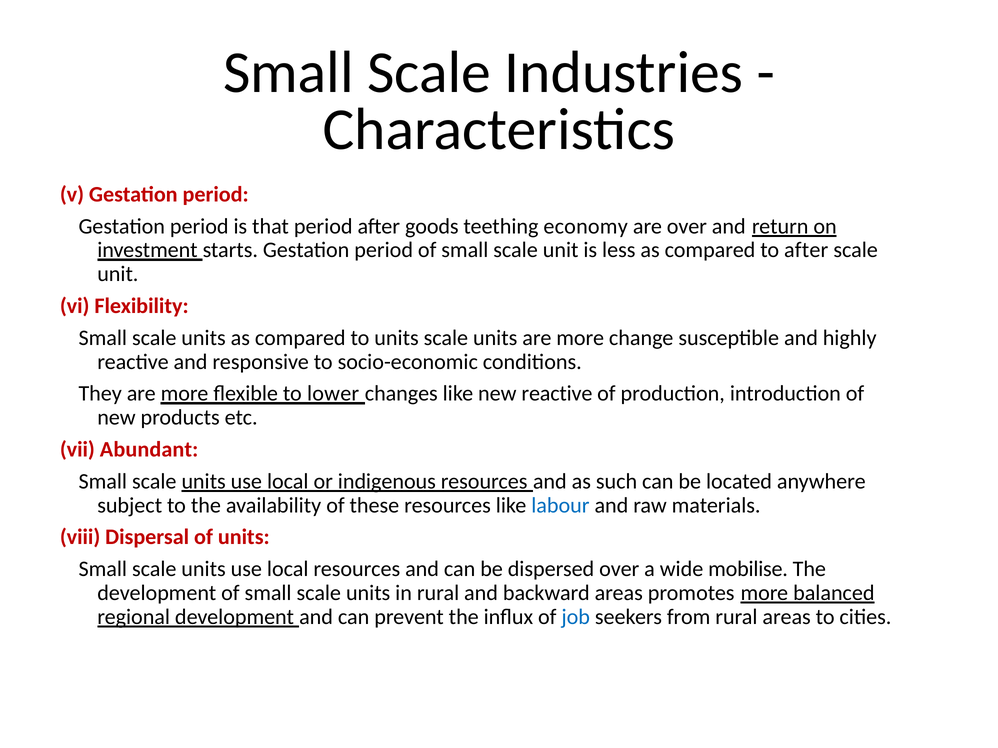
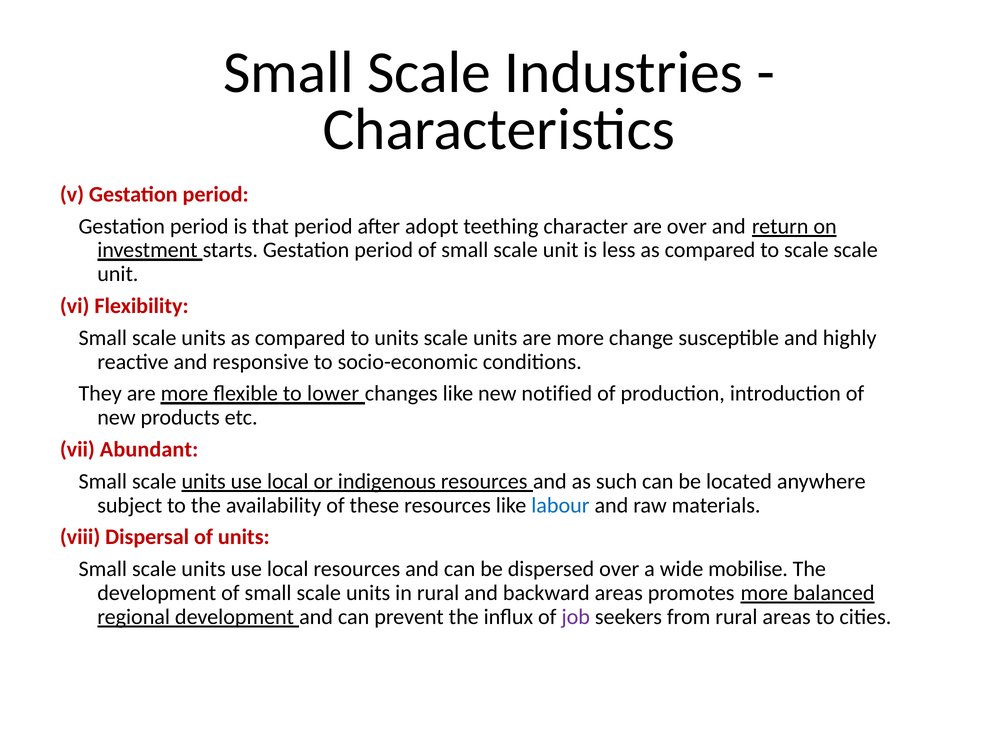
goods: goods -> adopt (432, 226)
economy: economy -> character (586, 226)
to after: after -> scale (806, 250)
new reactive: reactive -> notified (557, 394)
job colour: blue -> purple (576, 617)
